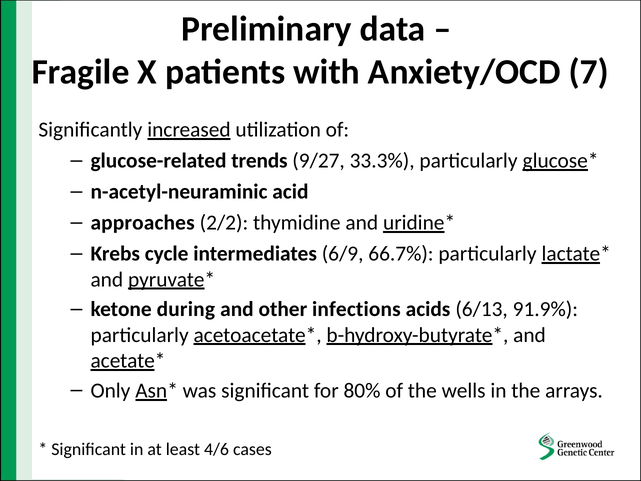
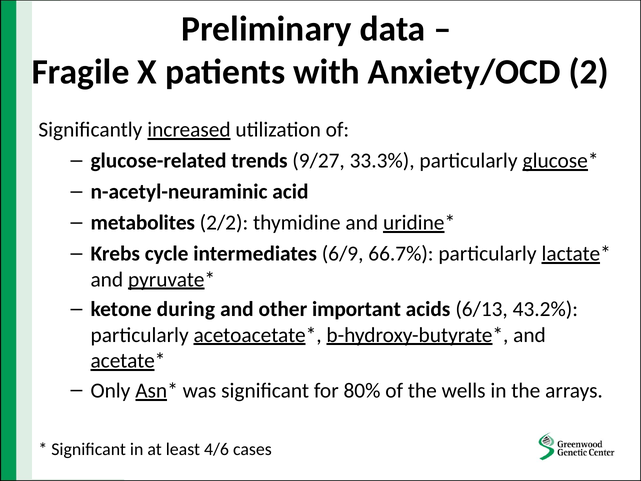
7: 7 -> 2 (589, 72)
approaches: approaches -> metabolites (143, 223)
infections: infections -> important (357, 309)
91.9%: 91.9% -> 43.2% (545, 309)
